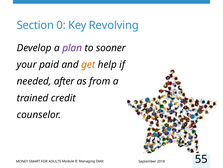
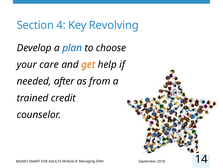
0: 0 -> 4 (61, 25)
plan colour: purple -> blue (72, 48)
sooner: sooner -> choose (111, 48)
paid: paid -> care (49, 64)
55: 55 -> 14 (201, 159)
